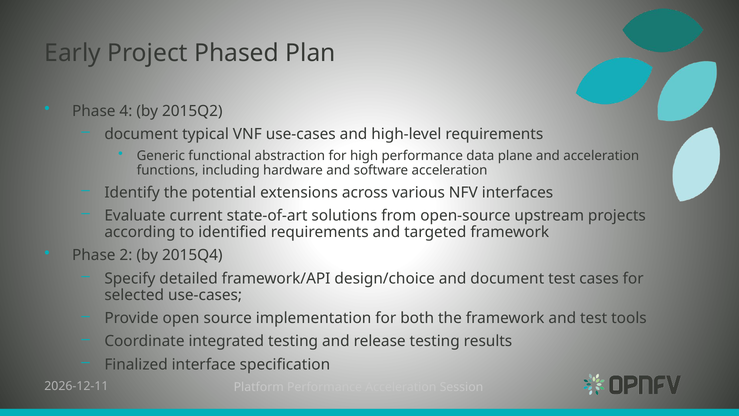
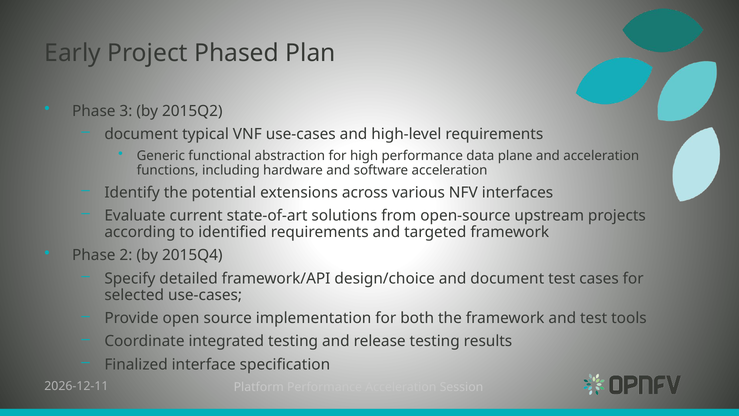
4: 4 -> 3 (126, 111)
